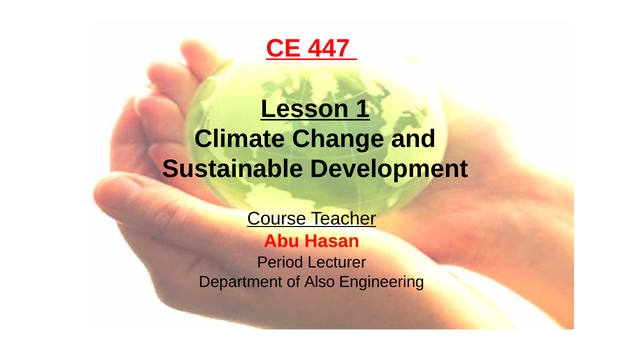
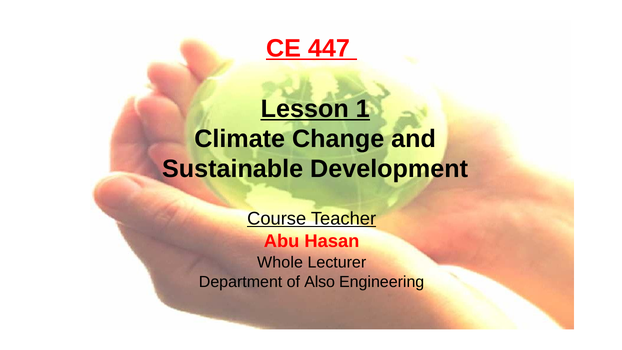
Period: Period -> Whole (280, 262)
